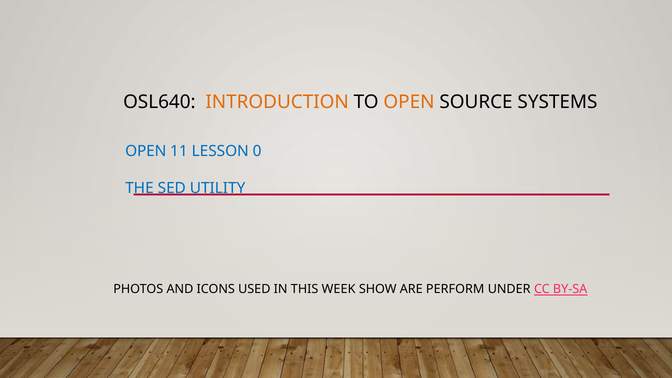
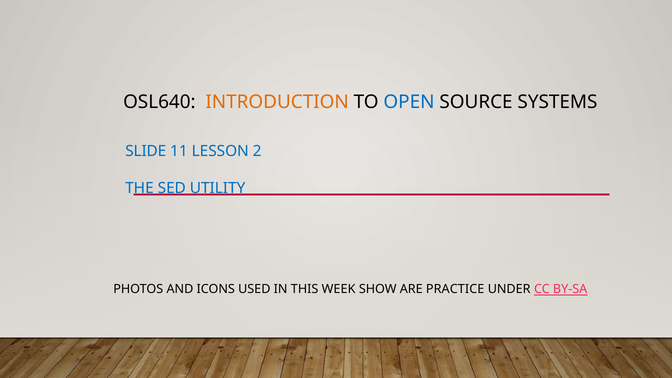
OPEN colour: orange -> blue (409, 102)
OPEN: OPEN -> SLIDE (146, 151)
0: 0 -> 2 (257, 151)
PERFORM: PERFORM -> PRACTICE (455, 289)
